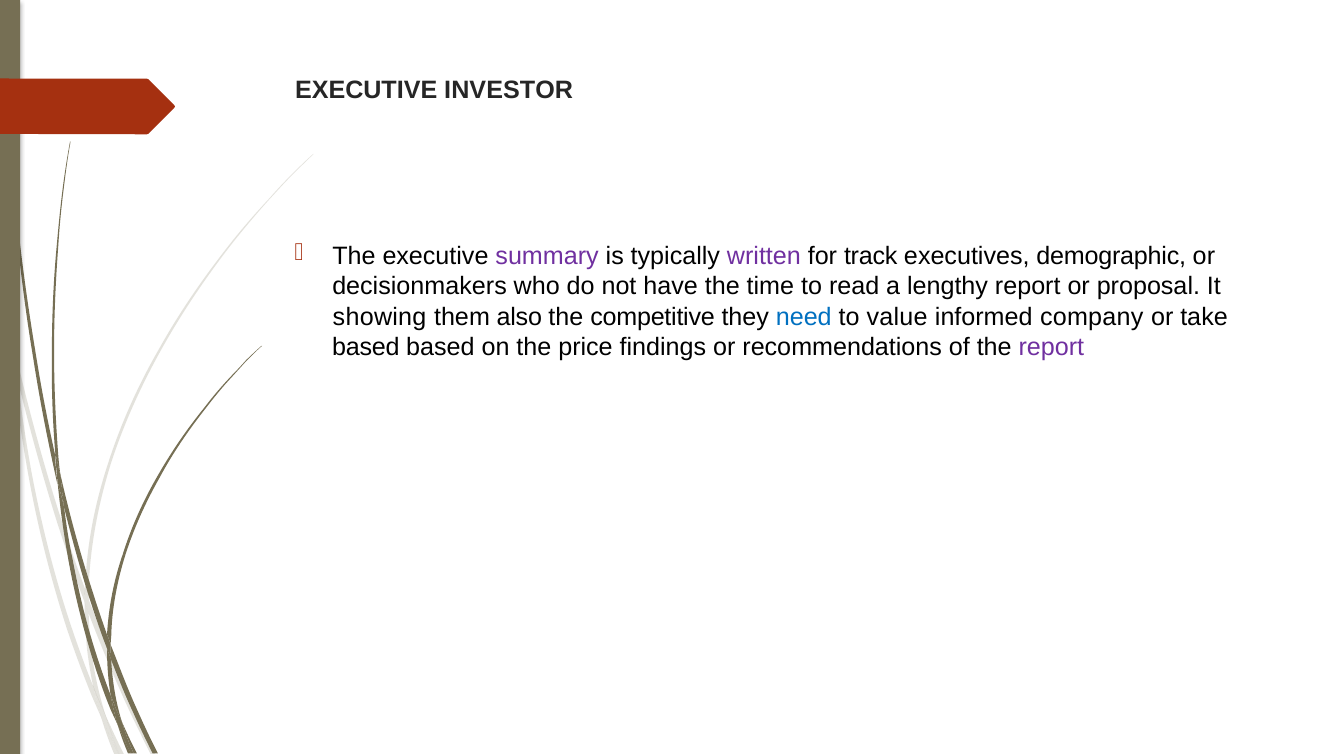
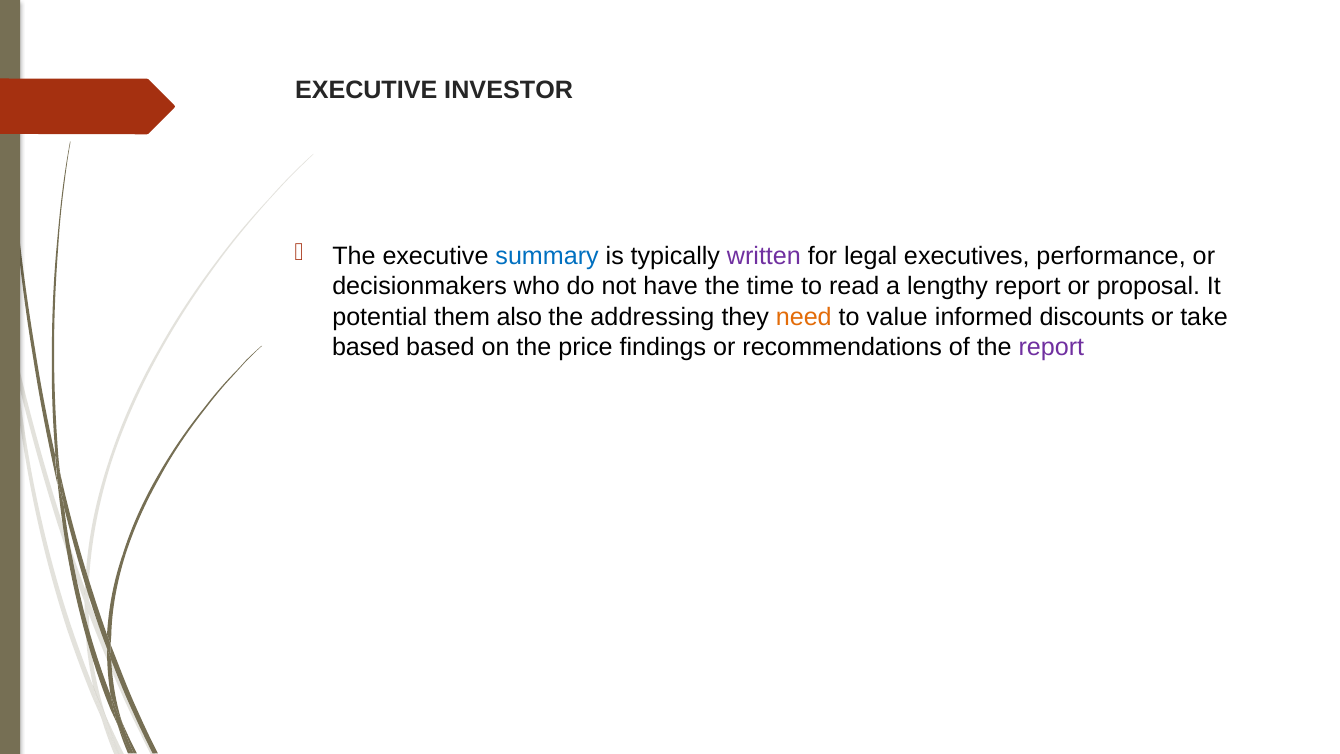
summary colour: purple -> blue (547, 256)
track: track -> legal (871, 256)
demographic: demographic -> performance (1111, 256)
showing: showing -> potential (380, 317)
competitive: competitive -> addressing (652, 317)
need colour: blue -> orange (804, 317)
company: company -> discounts (1092, 317)
